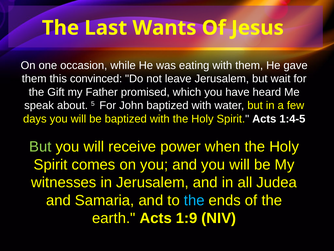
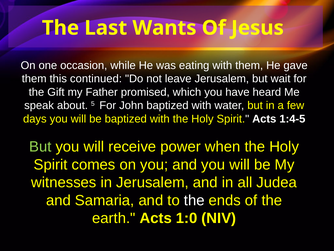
convinced: convinced -> continued (96, 79)
the colour: light blue -> white (194, 200)
1:9: 1:9 -> 1:0 (187, 218)
